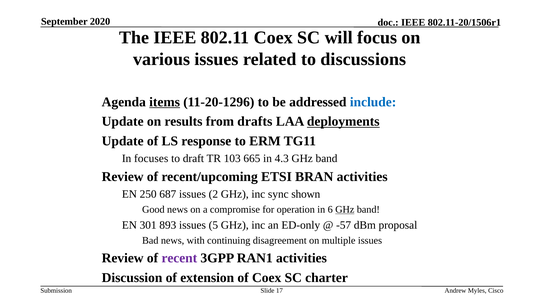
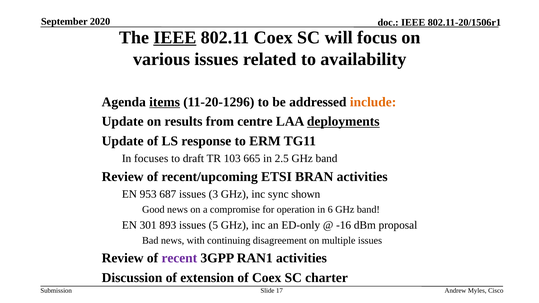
IEEE underline: none -> present (175, 38)
discussions: discussions -> availability (363, 59)
include colour: blue -> orange (373, 102)
drafts: drafts -> centre (255, 122)
4.3: 4.3 -> 2.5 (282, 159)
250: 250 -> 953 (148, 194)
2: 2 -> 3 (213, 194)
GHz underline: present -> none (345, 210)
-57: -57 -> -16 (344, 225)
